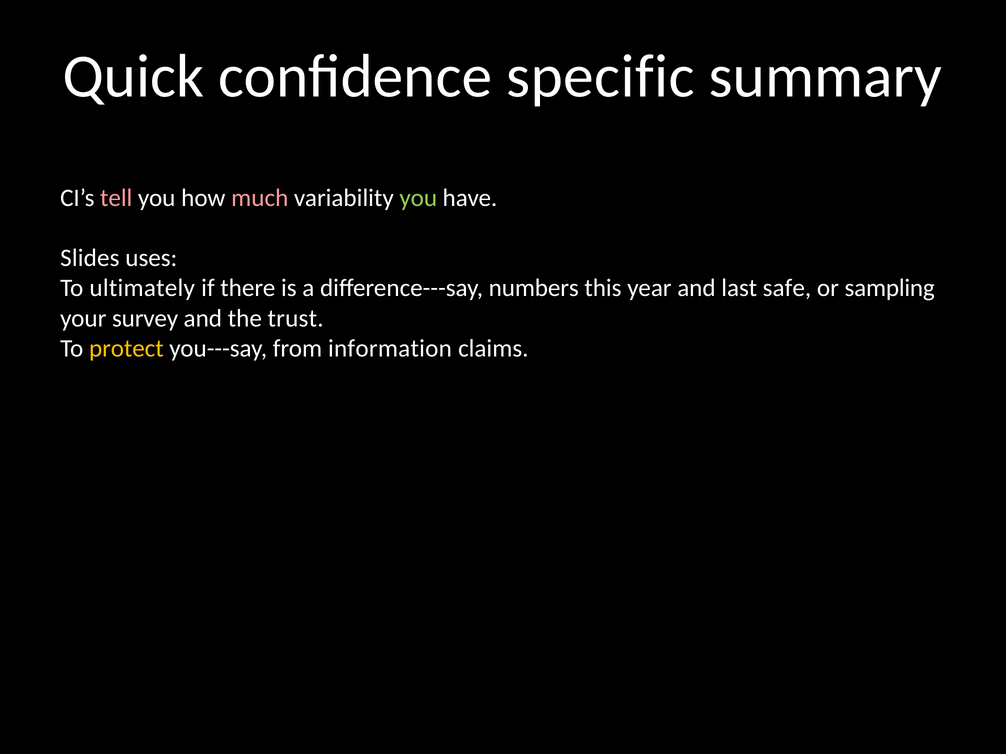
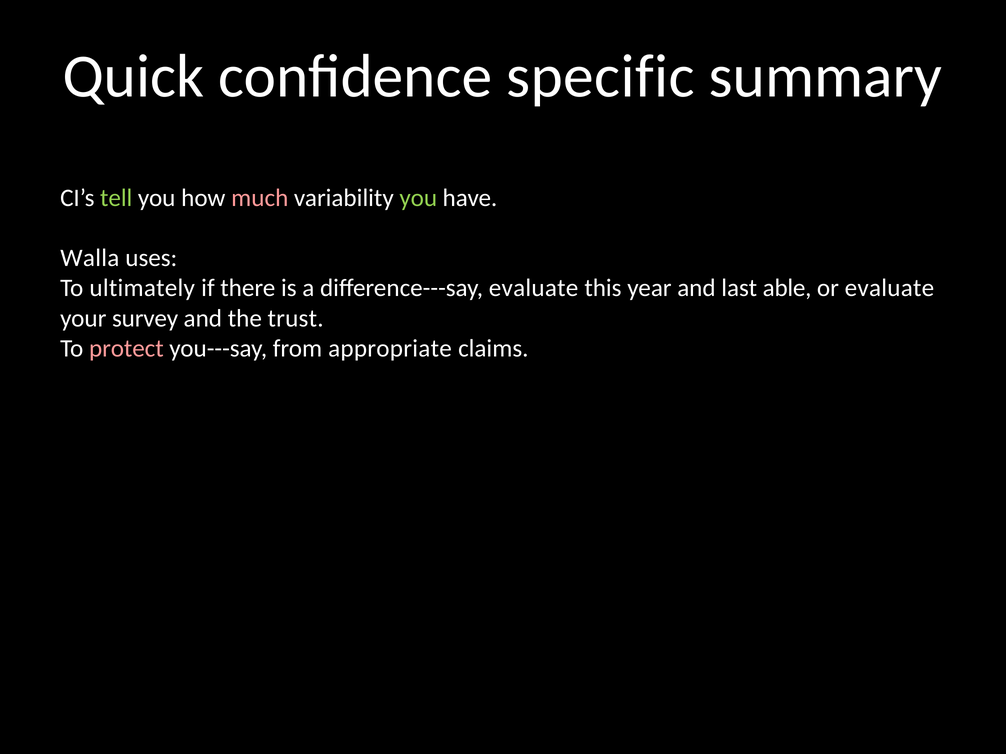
tell colour: pink -> light green (116, 198)
Slides: Slides -> Walla (90, 258)
difference---say numbers: numbers -> evaluate (534, 288)
safe: safe -> able (787, 288)
or sampling: sampling -> evaluate (889, 288)
protect colour: yellow -> pink (126, 349)
information: information -> appropriate (390, 349)
